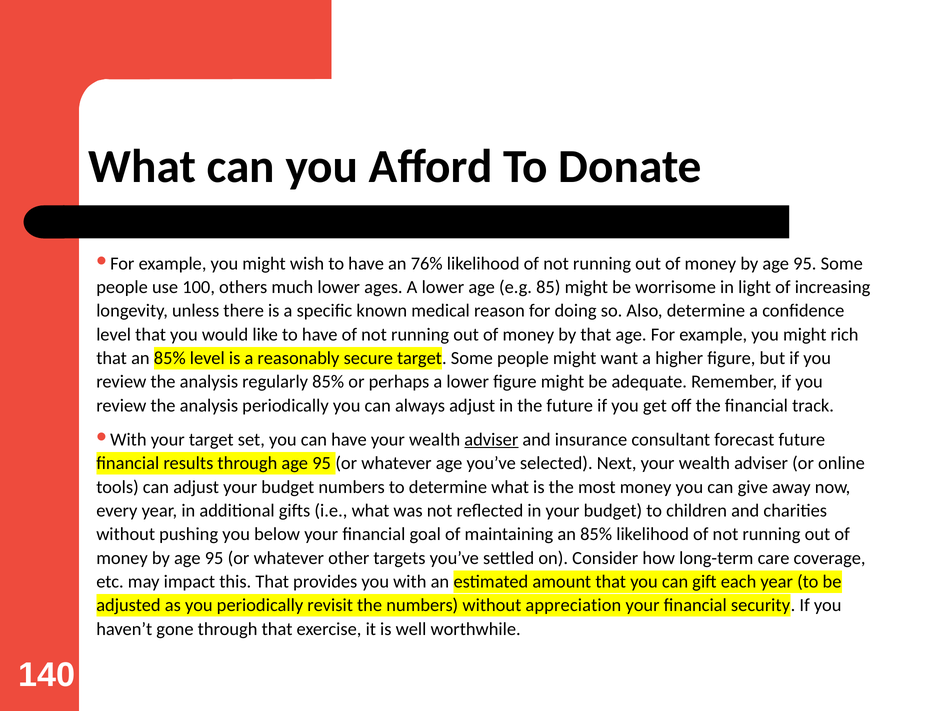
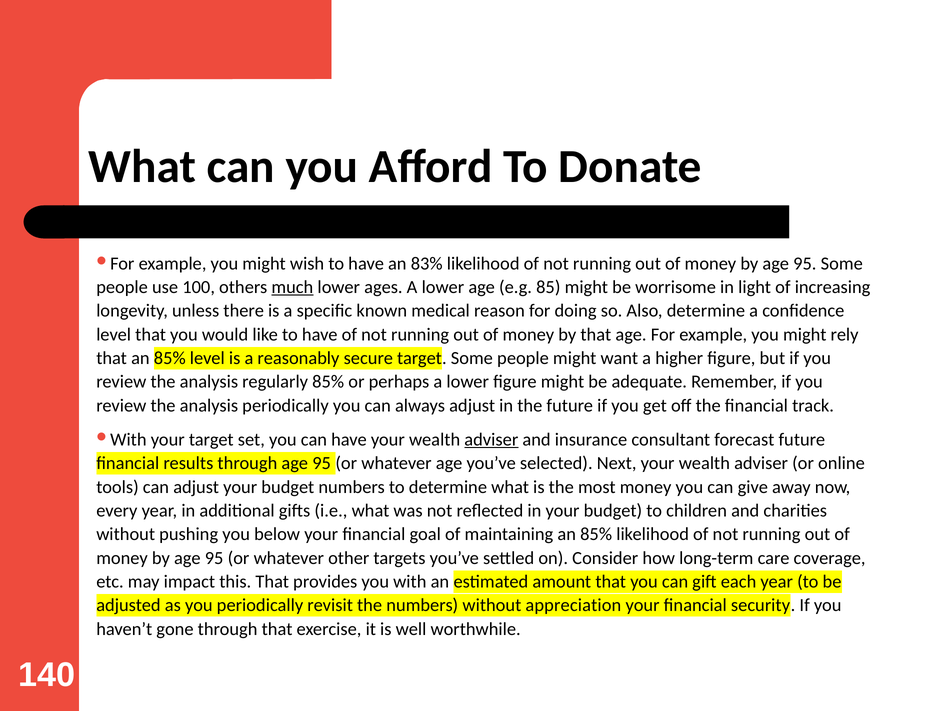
76%: 76% -> 83% (427, 263)
much underline: none -> present (292, 287)
rich: rich -> rely (845, 334)
